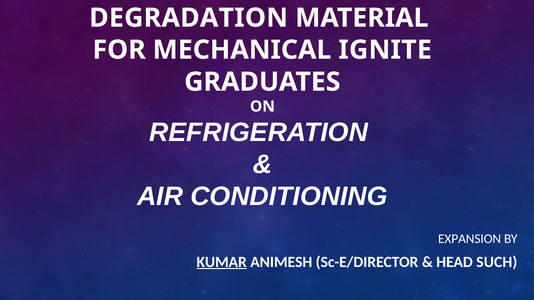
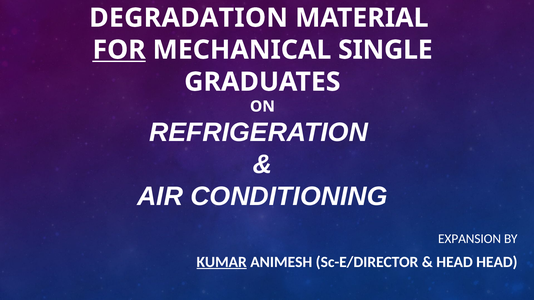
FOR underline: none -> present (119, 50)
IGNITE: IGNITE -> SINGLE (385, 50)
HEAD SUCH: SUCH -> HEAD (497, 262)
